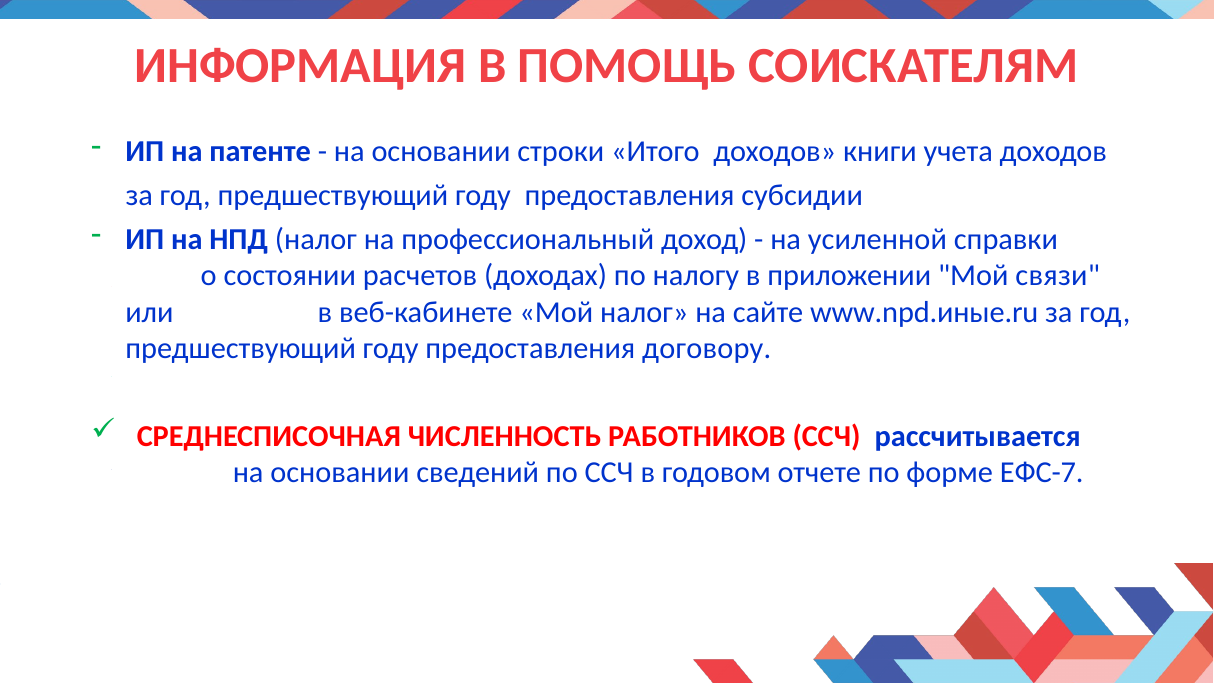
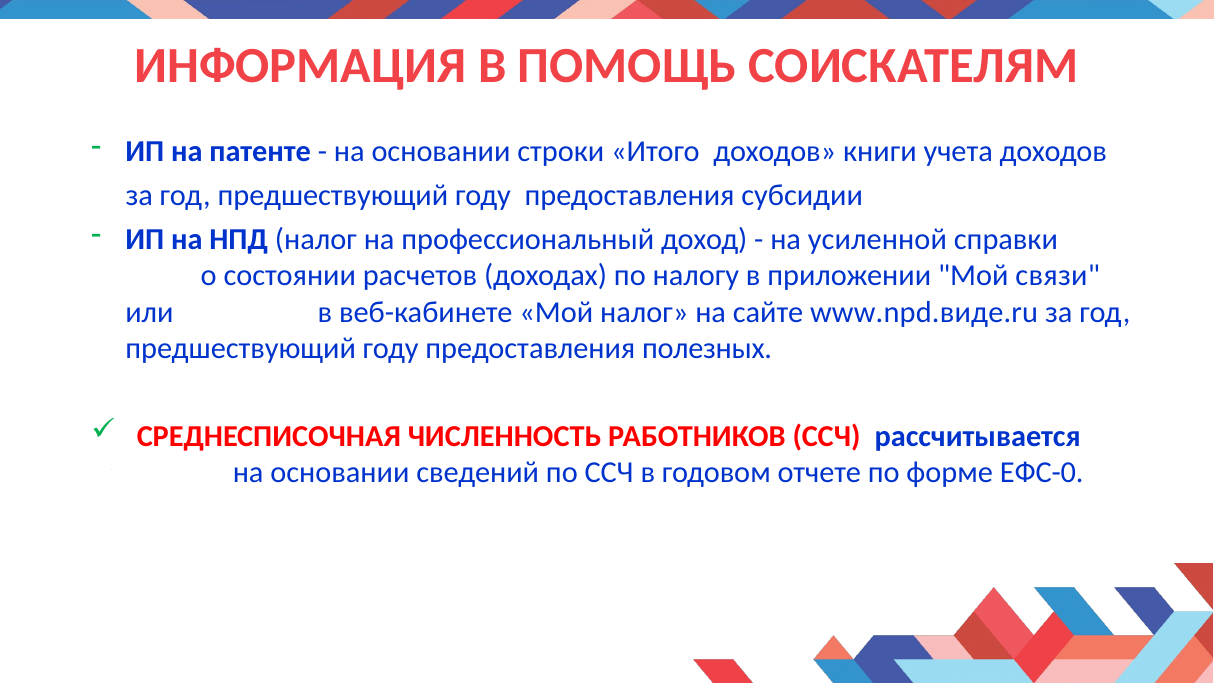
www.npd.иные.ru: www.npd.иные.ru -> www.npd.виде.ru (924, 312)
договору: договору -> полезных (707, 348)
ЕФС-7: ЕФС-7 -> ЕФС-0 (1042, 473)
